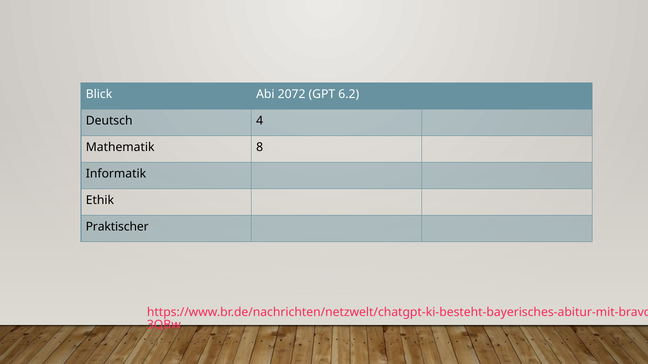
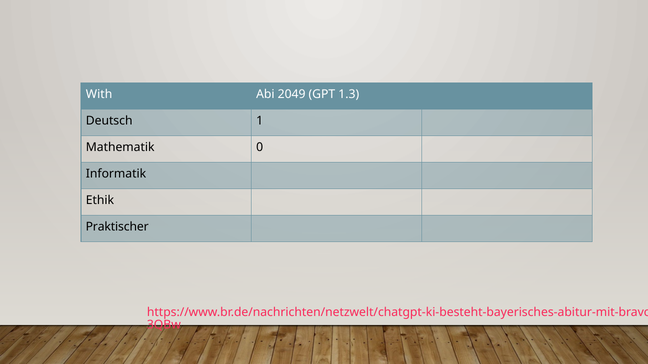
Blick: Blick -> With (99, 94)
2072: 2072 -> 2049 (292, 94)
6.2: 6.2 -> 1.3 (349, 94)
4: 4 -> 1 (260, 121)
8: 8 -> 0 (260, 147)
